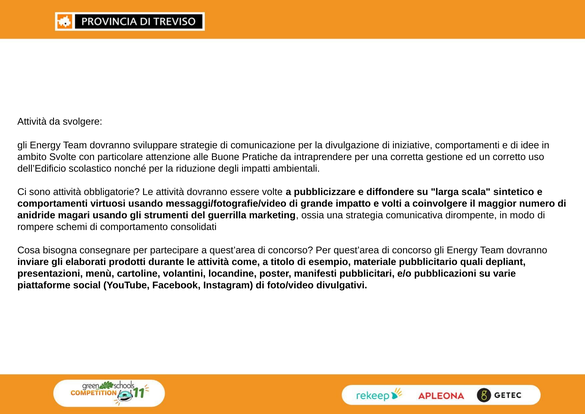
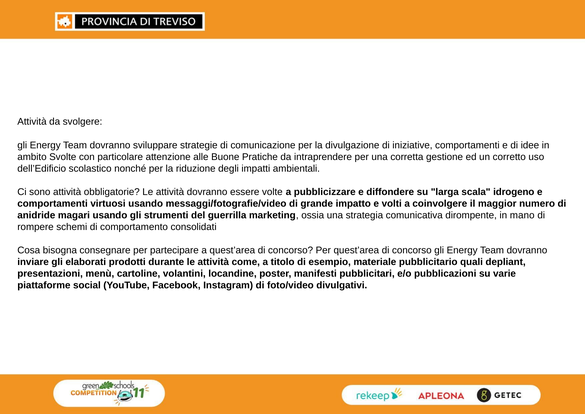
sintetico: sintetico -> idrogeno (514, 192)
modo: modo -> mano (522, 215)
